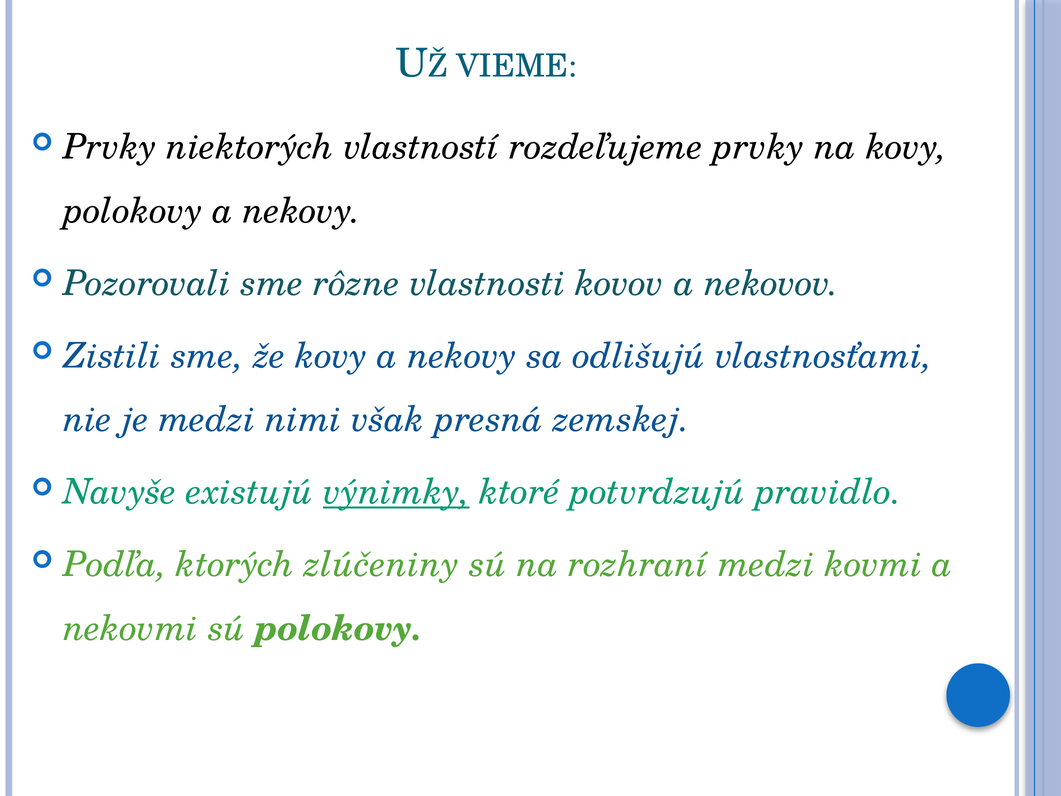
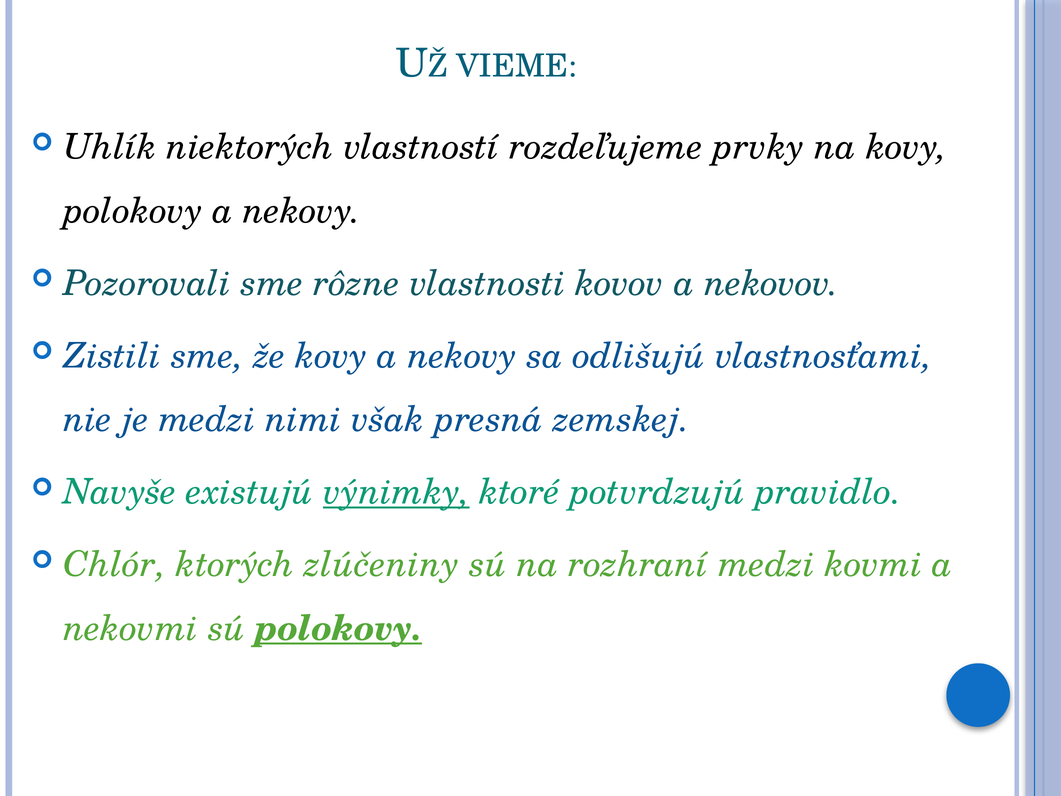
Prvky: Prvky -> Uhlík (110, 147)
Podľa: Podľa -> Chlór (115, 565)
polokovy underline: none -> present (339, 628)
